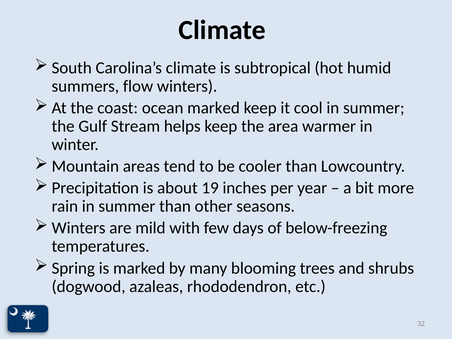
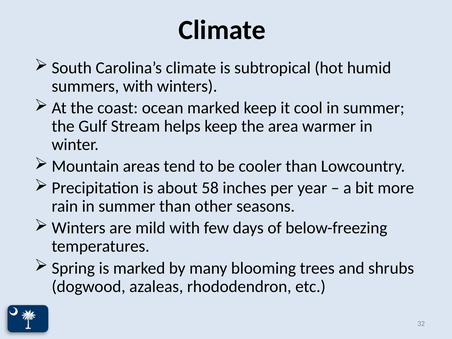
summers flow: flow -> with (138, 86)
19: 19 -> 58 (210, 188)
